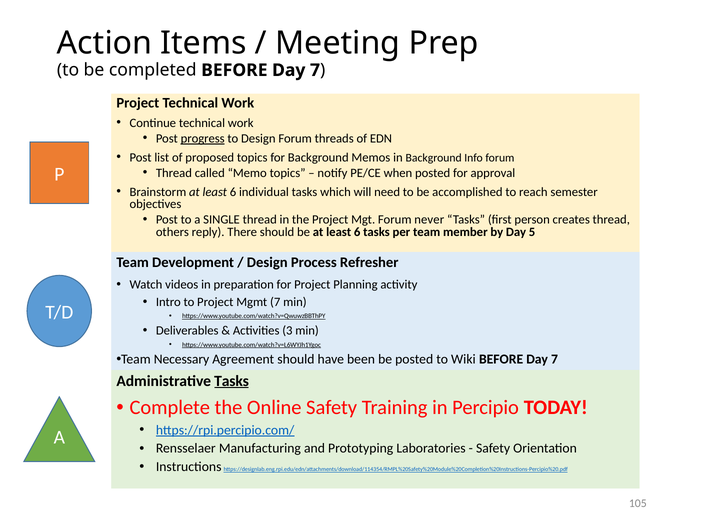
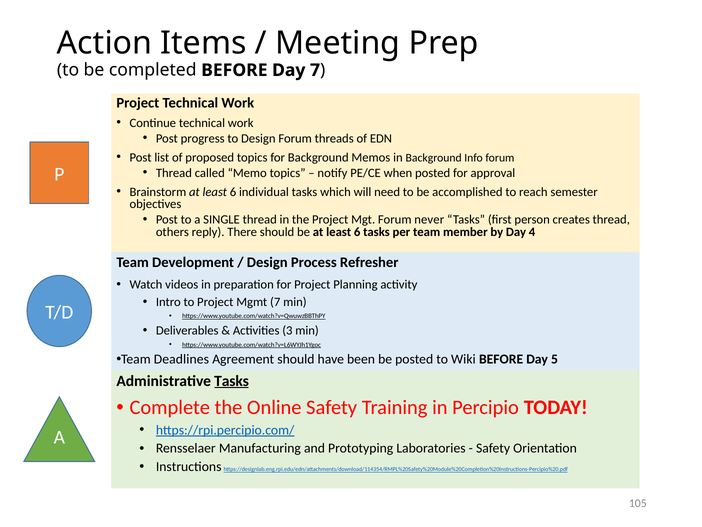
progress underline: present -> none (203, 138)
5: 5 -> 4 (532, 232)
Necessary: Necessary -> Deadlines (181, 359)
Wiki BEFORE Day 7: 7 -> 5 (554, 359)
